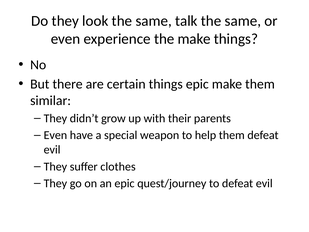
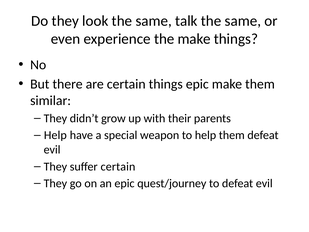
Even: Even -> Help (55, 135)
suffer clothes: clothes -> certain (118, 166)
